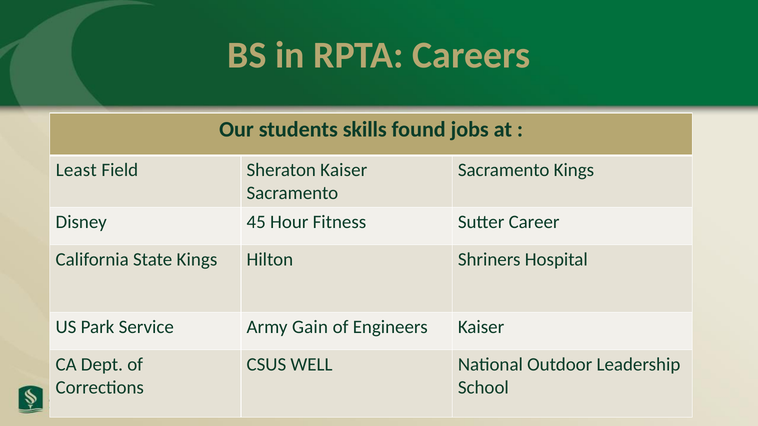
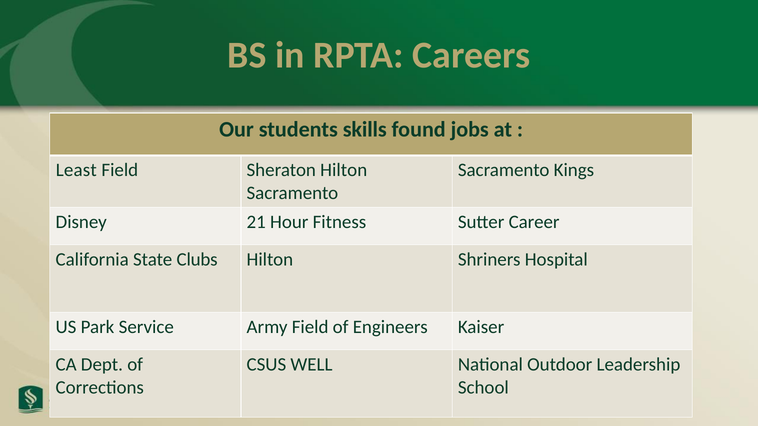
Sheraton Kaiser: Kaiser -> Hilton (344, 170)
45: 45 -> 21 (256, 222)
State Kings: Kings -> Clubs (197, 260)
Army Gain: Gain -> Field (310, 327)
